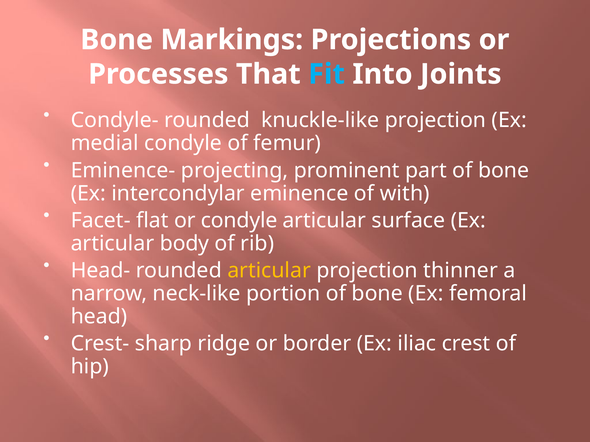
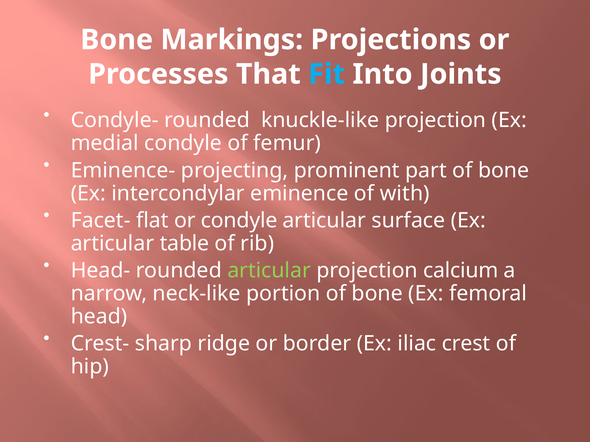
body: body -> table (184, 244)
articular colour: yellow -> light green (269, 271)
thinner: thinner -> calcium (461, 271)
